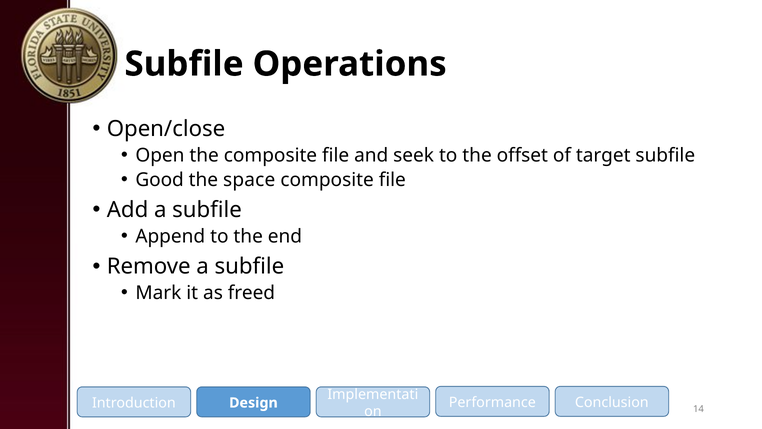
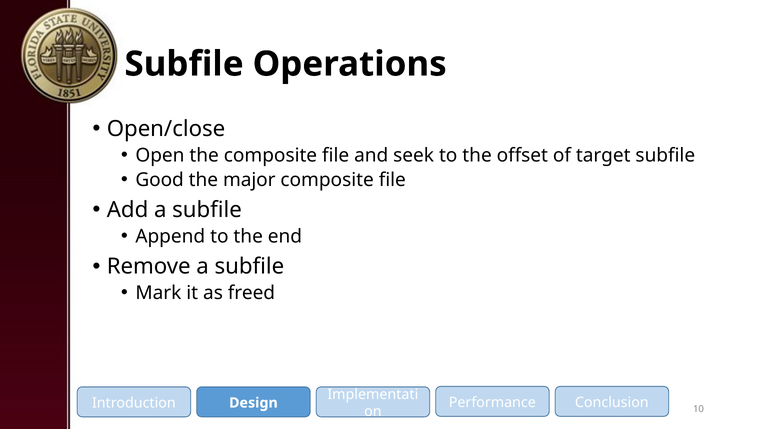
space: space -> major (249, 180)
14: 14 -> 10 (698, 409)
